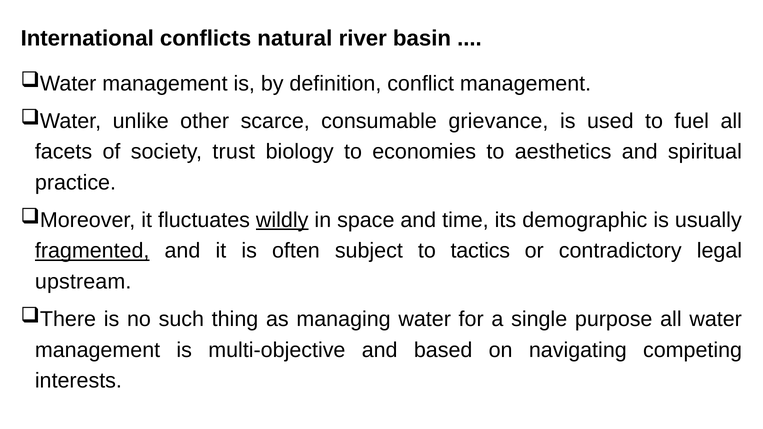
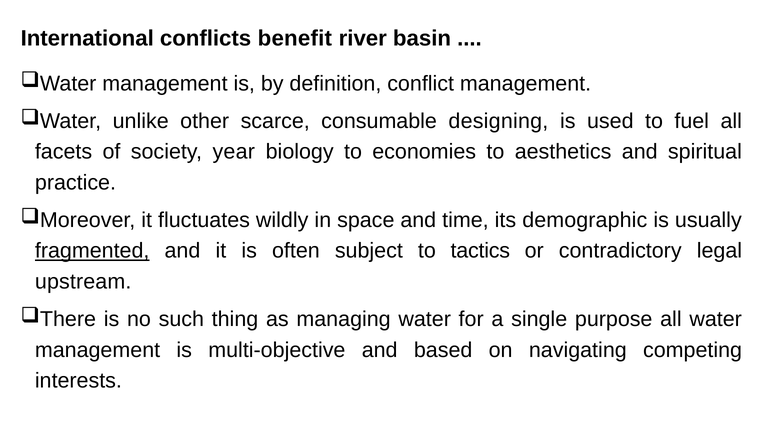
natural: natural -> benefit (295, 38)
grievance: grievance -> designing (498, 121)
trust: trust -> year (234, 152)
wildly underline: present -> none (282, 220)
